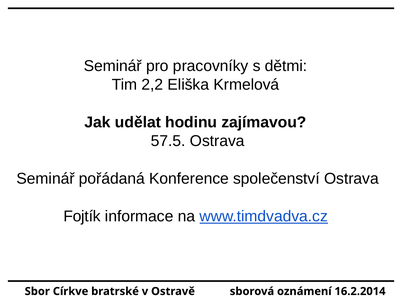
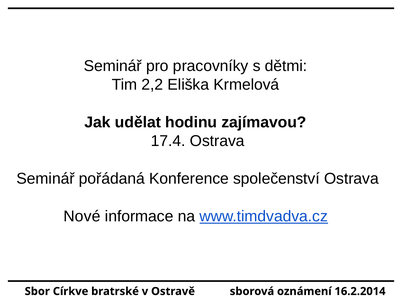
57.5: 57.5 -> 17.4 (168, 141)
Fojtík: Fojtík -> Nové (82, 216)
